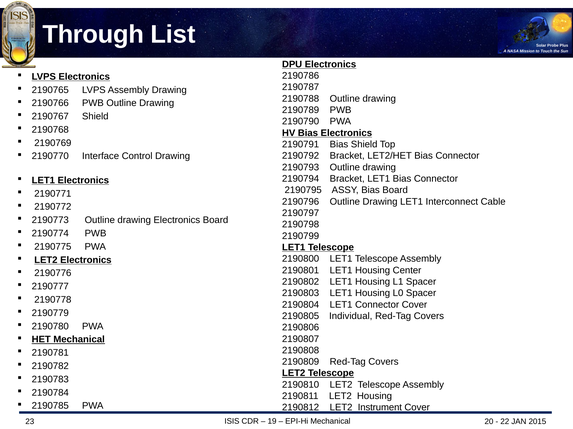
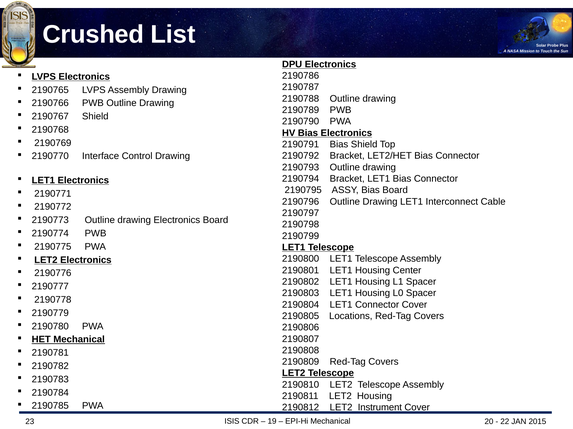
Through: Through -> Crushed (93, 35)
Individual: Individual -> Locations (351, 317)
